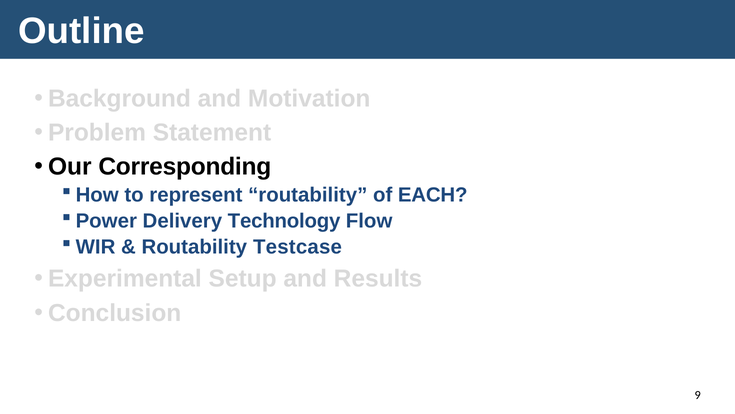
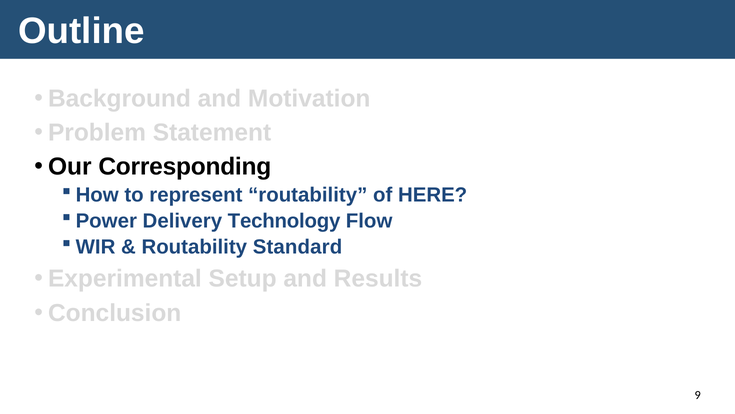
EACH: EACH -> HERE (433, 195)
Testcase: Testcase -> Standard (298, 246)
